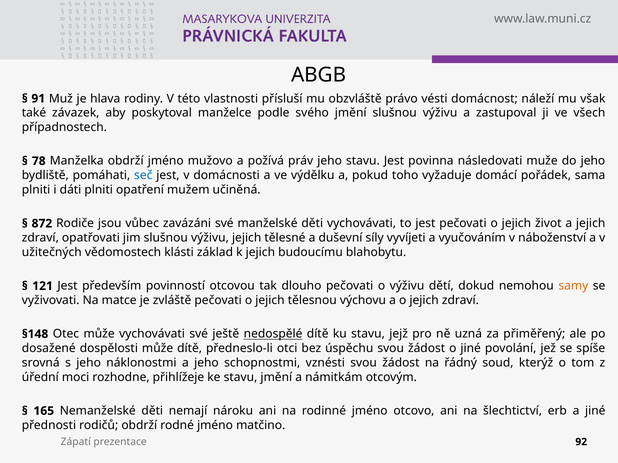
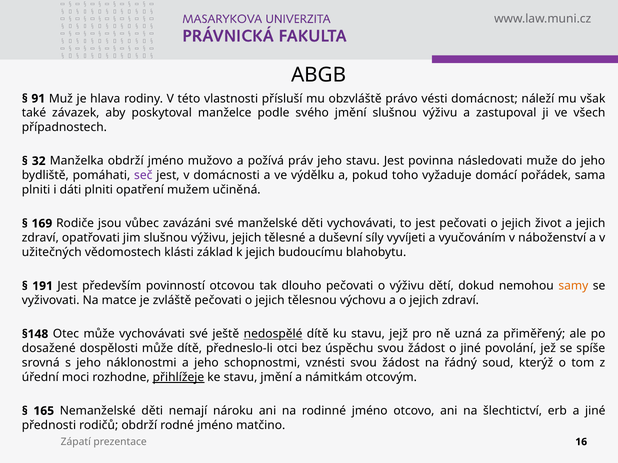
78: 78 -> 32 (39, 161)
seč colour: blue -> purple (143, 176)
872: 872 -> 169 (42, 224)
121: 121 -> 191 (43, 286)
přihlížeje underline: none -> present (178, 378)
92: 92 -> 16 (581, 442)
